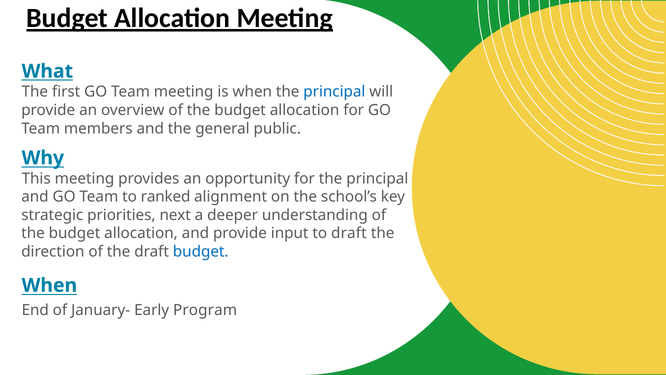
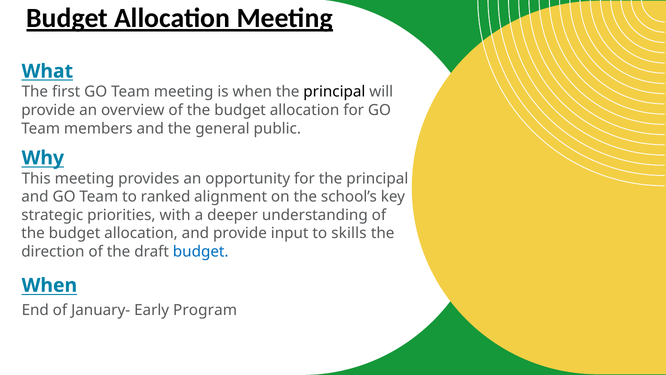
principal colour: blue -> black (334, 92)
next: next -> with (175, 215)
to draft: draft -> skills (349, 233)
